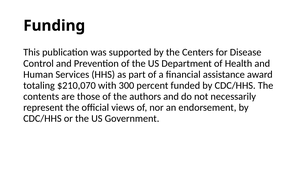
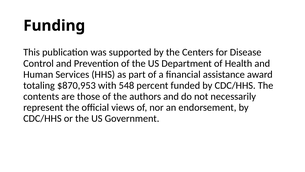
$210,070: $210,070 -> $870,953 (76, 85)
300: 300 -> 548 (126, 85)
